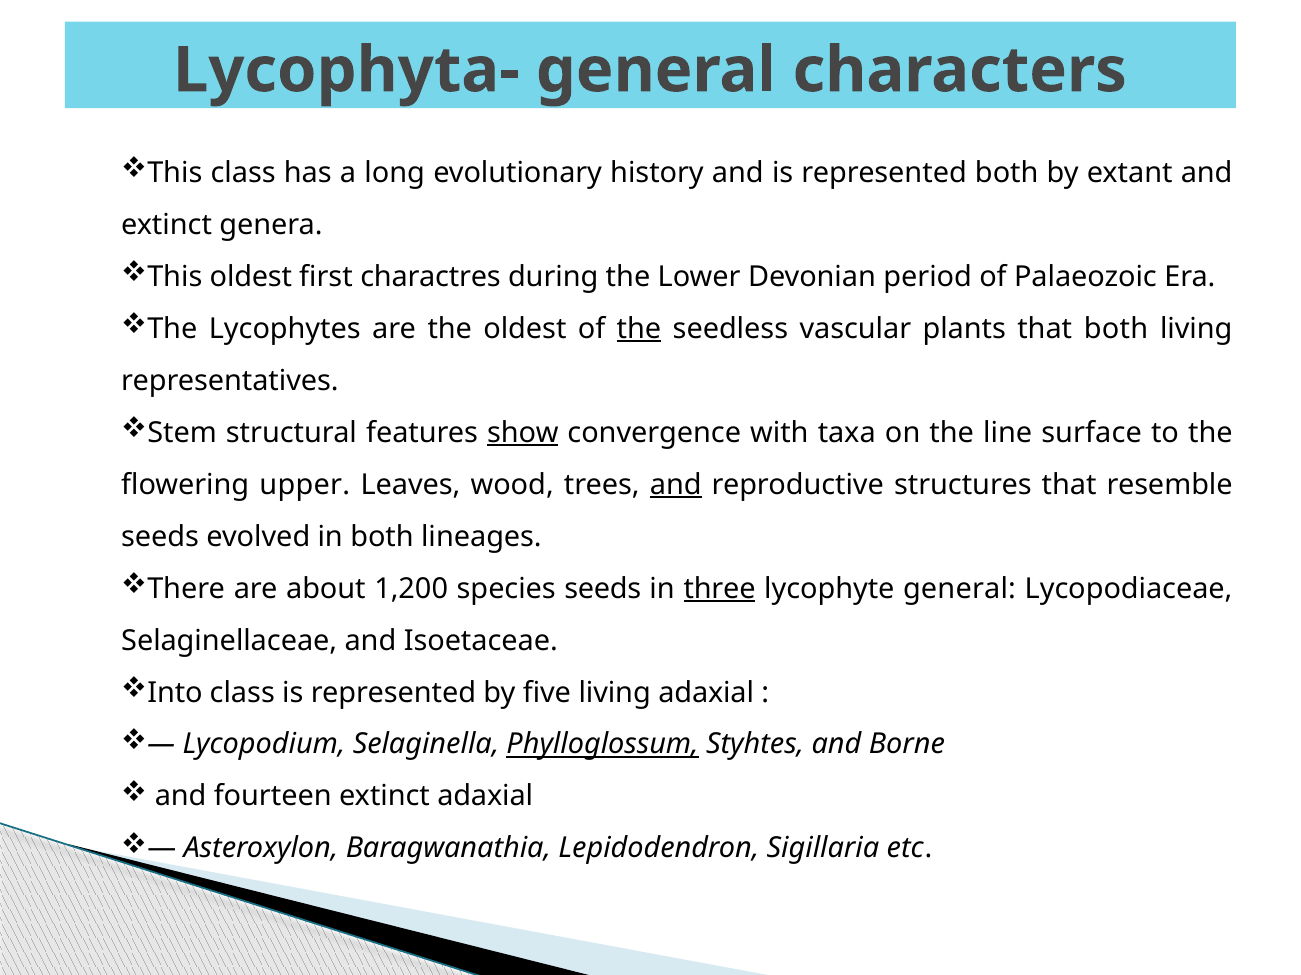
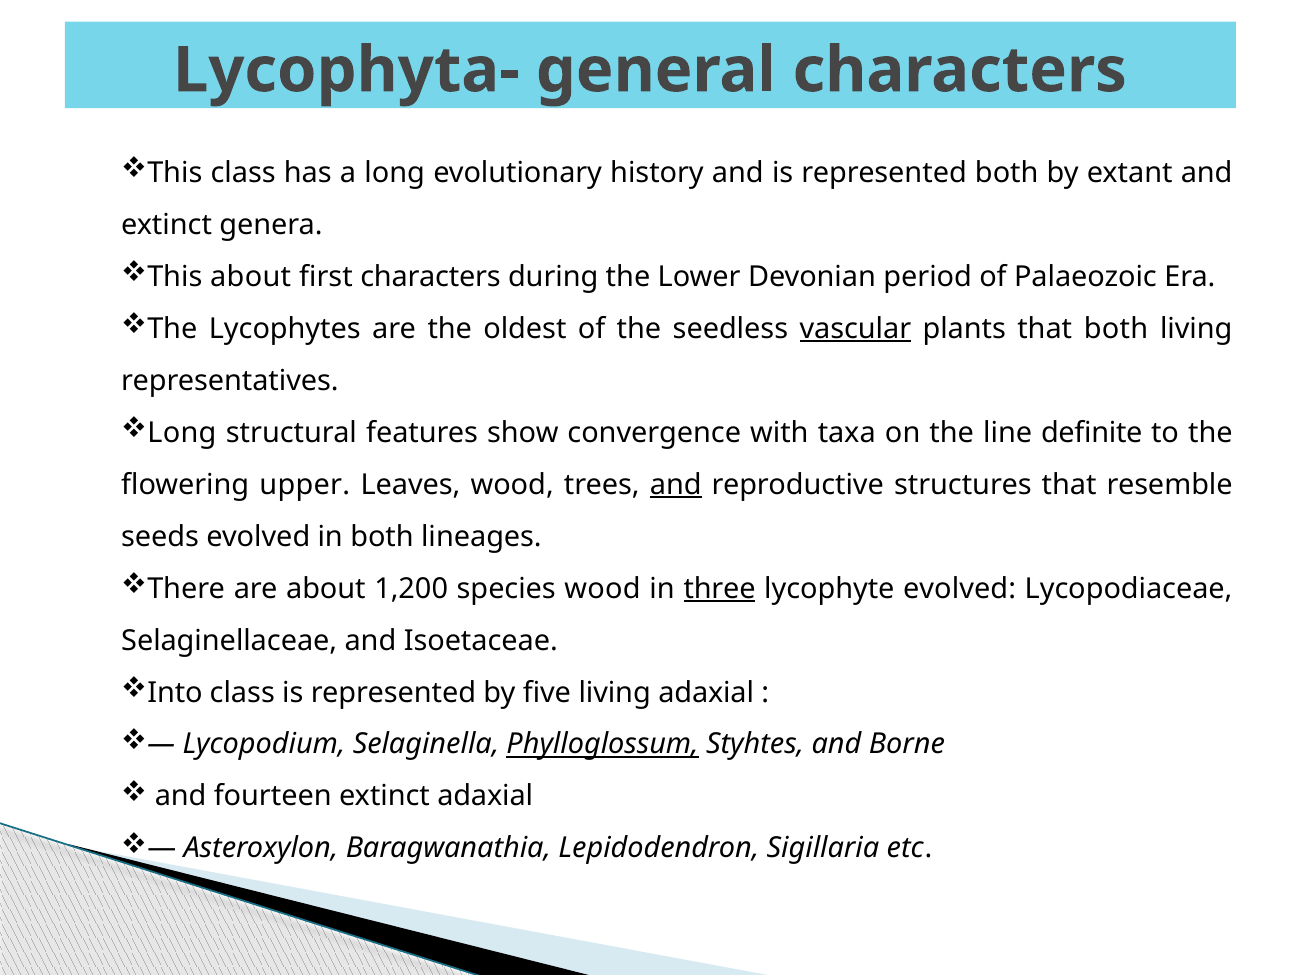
This oldest: oldest -> about (251, 277)
first charactres: charactres -> characters (430, 277)
the underline: present -> none (639, 329)
vascular underline: none -> present (855, 329)
Stem: Stem -> Long (182, 433)
show underline: present -> none (523, 433)
surface: surface -> definite (1092, 433)
species seeds: seeds -> wood (602, 589)
lycophyte general: general -> evolved (960, 589)
